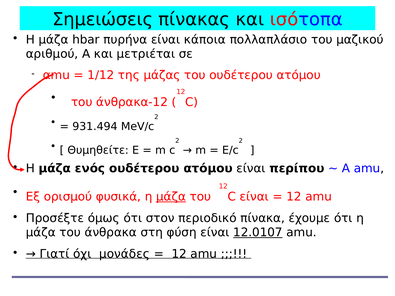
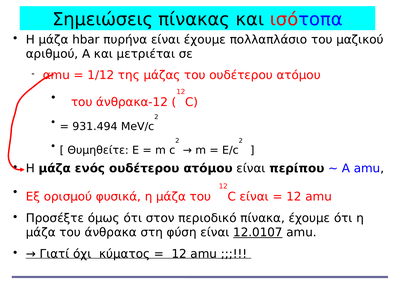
είναι κάποια: κάποια -> έχουμε (205, 40)
μάζα underline: present -> none (171, 197)
μονάδες: μονάδες -> κύματος (125, 254)
